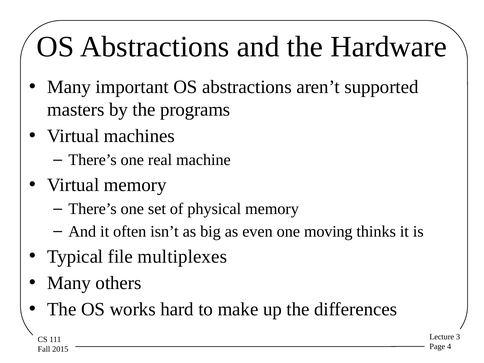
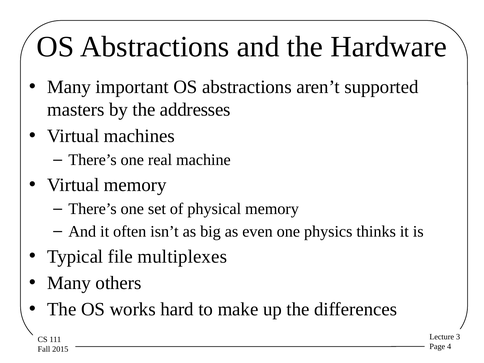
programs: programs -> addresses (195, 110)
moving: moving -> physics (328, 232)
